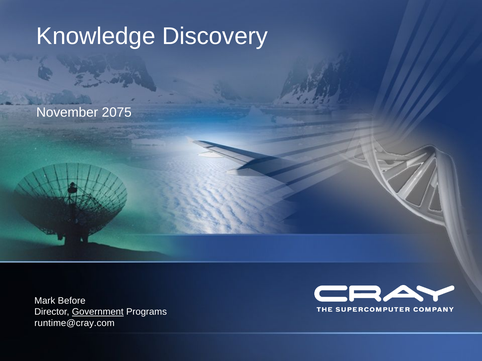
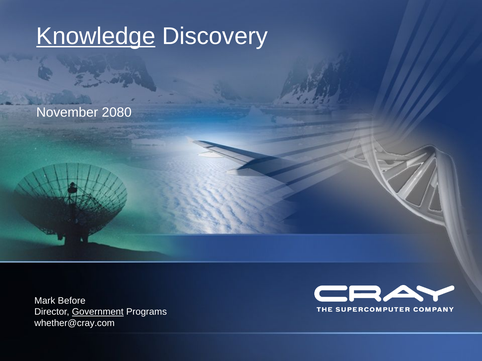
Knowledge underline: none -> present (96, 36)
2075: 2075 -> 2080 (117, 113)
runtime@cray.com: runtime@cray.com -> whether@cray.com (75, 324)
